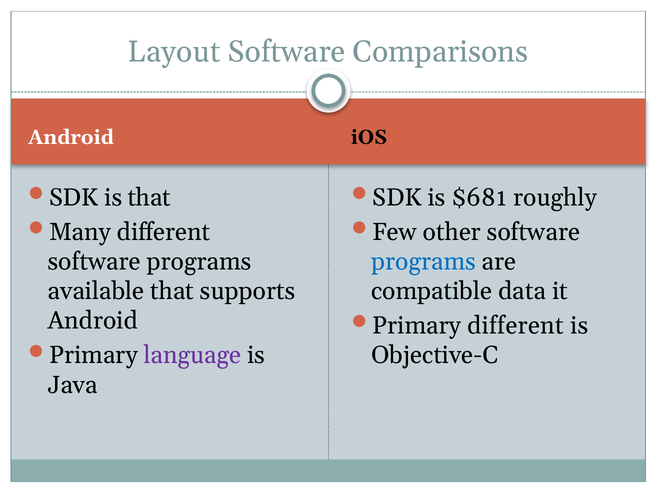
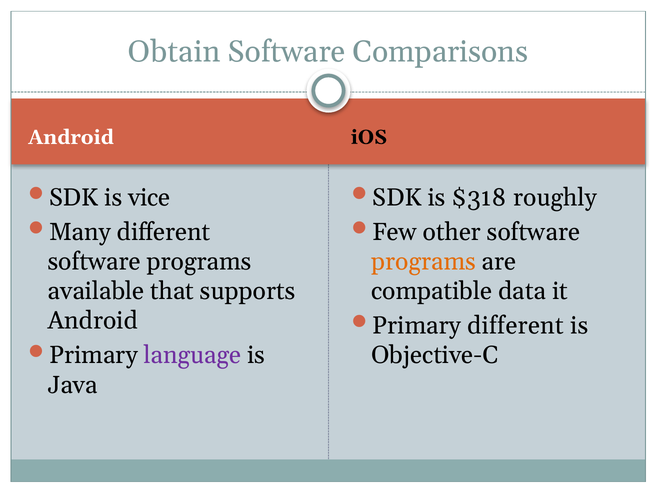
Layout: Layout -> Obtain (174, 52)
is that: that -> vice (149, 197)
$681: $681 -> $318 (479, 197)
programs colour: blue -> orange (423, 261)
